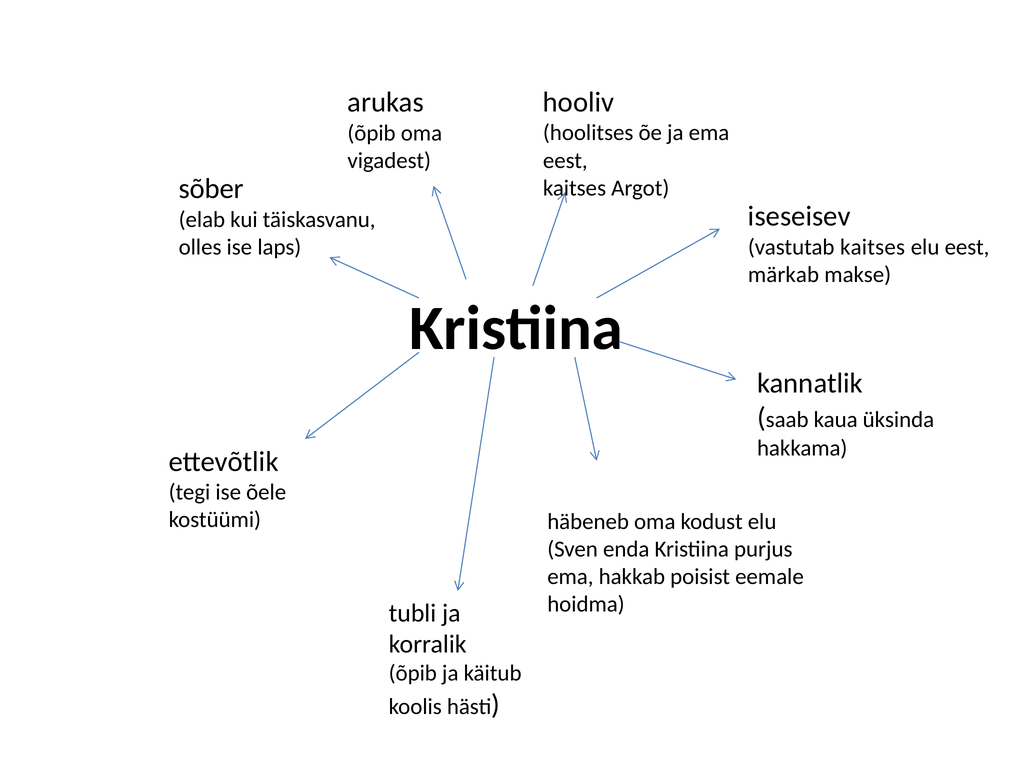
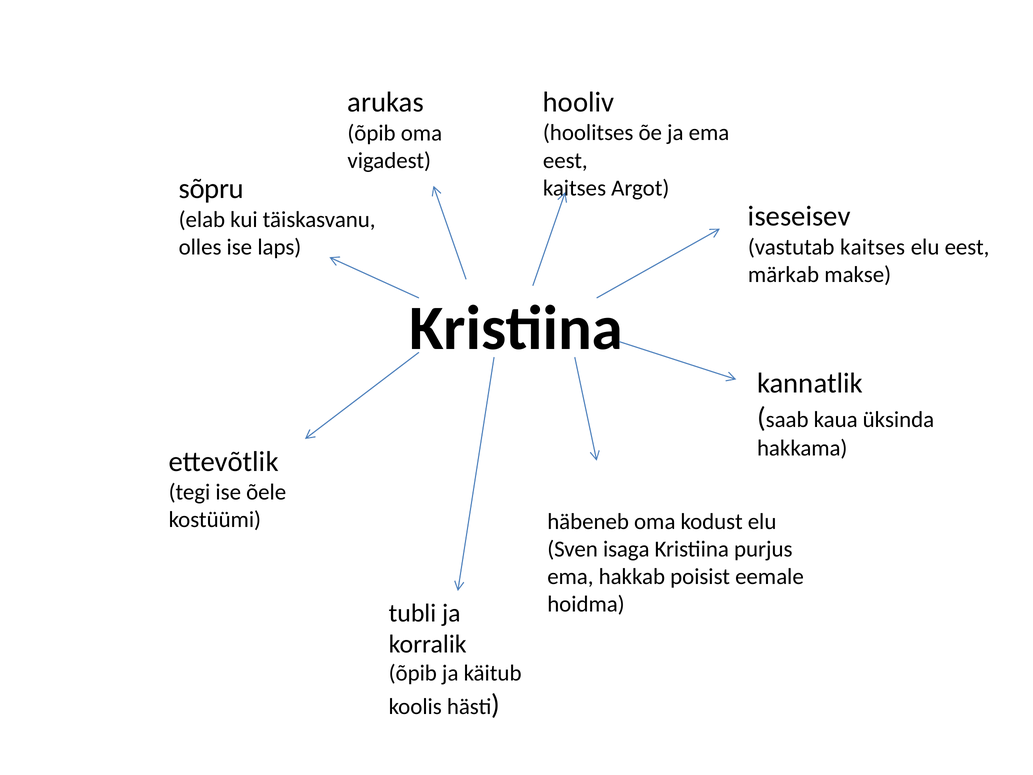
sõber: sõber -> sõpru (211, 189)
enda: enda -> isaga (626, 549)
